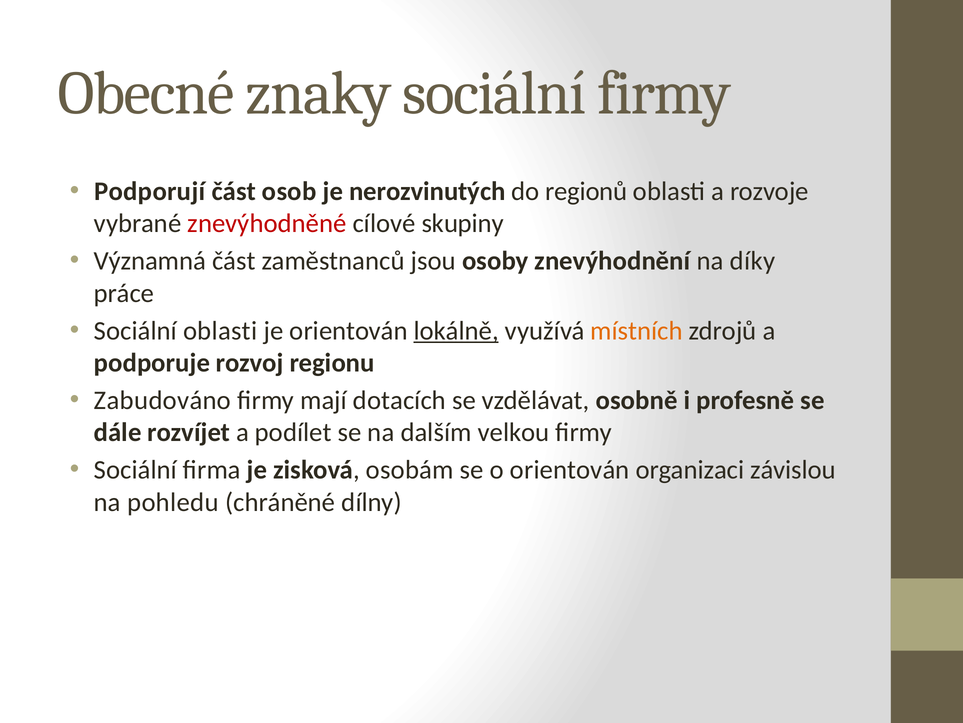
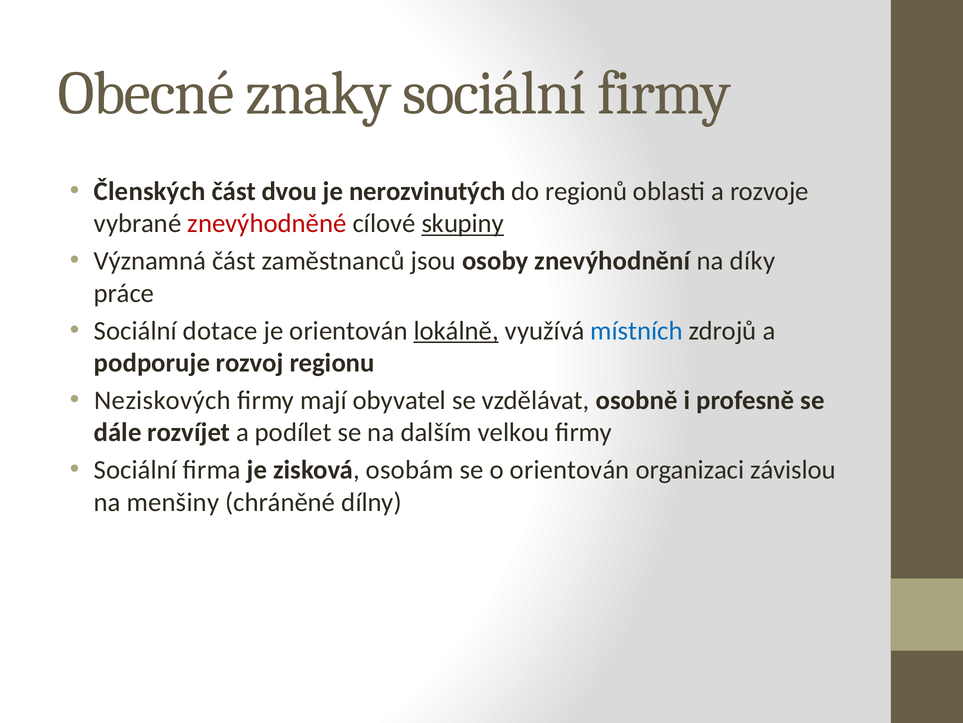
Podporují: Podporují -> Členských (150, 191)
osob: osob -> dvou (289, 191)
skupiny underline: none -> present (463, 223)
Sociální oblasti: oblasti -> dotace (220, 330)
místních colour: orange -> blue (637, 330)
Zabudováno: Zabudováno -> Neziskových (163, 400)
dotacích: dotacích -> obyvatel (399, 400)
pohledu: pohledu -> menšiny (173, 502)
